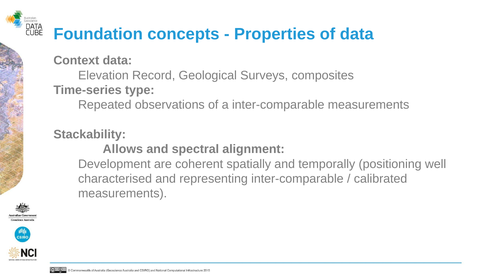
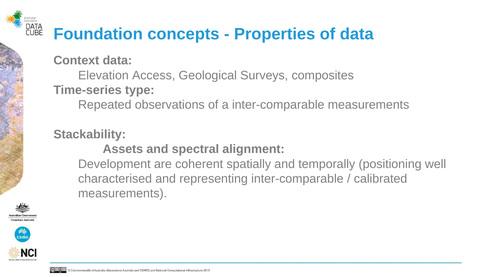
Record: Record -> Access (154, 75)
Allows: Allows -> Assets (123, 149)
